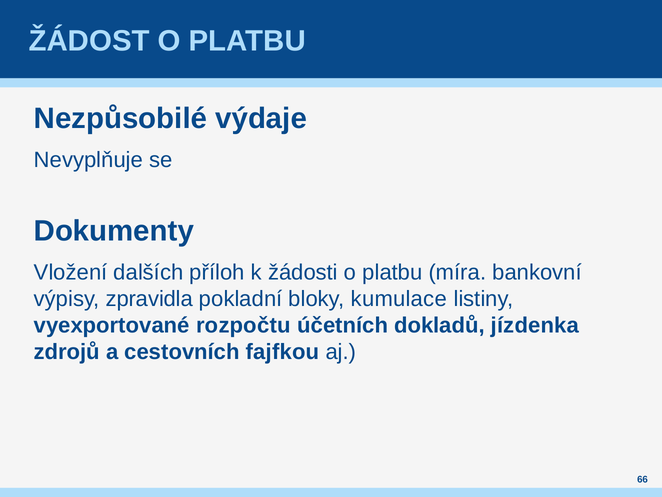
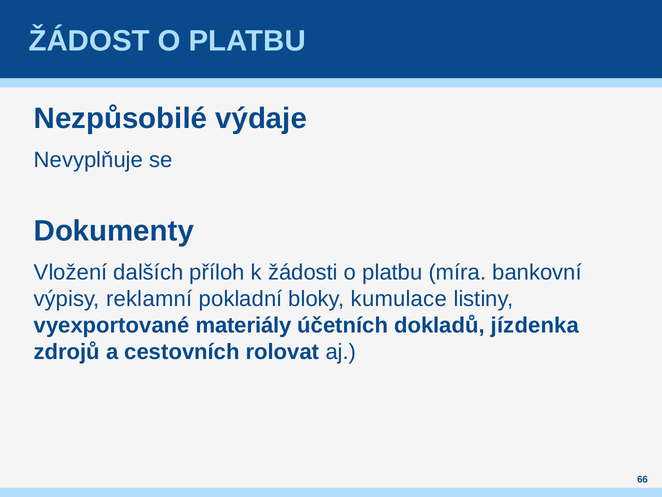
zpravidla: zpravidla -> reklamní (149, 299)
rozpočtu: rozpočtu -> materiály (244, 325)
fajfkou: fajfkou -> rolovat (283, 352)
